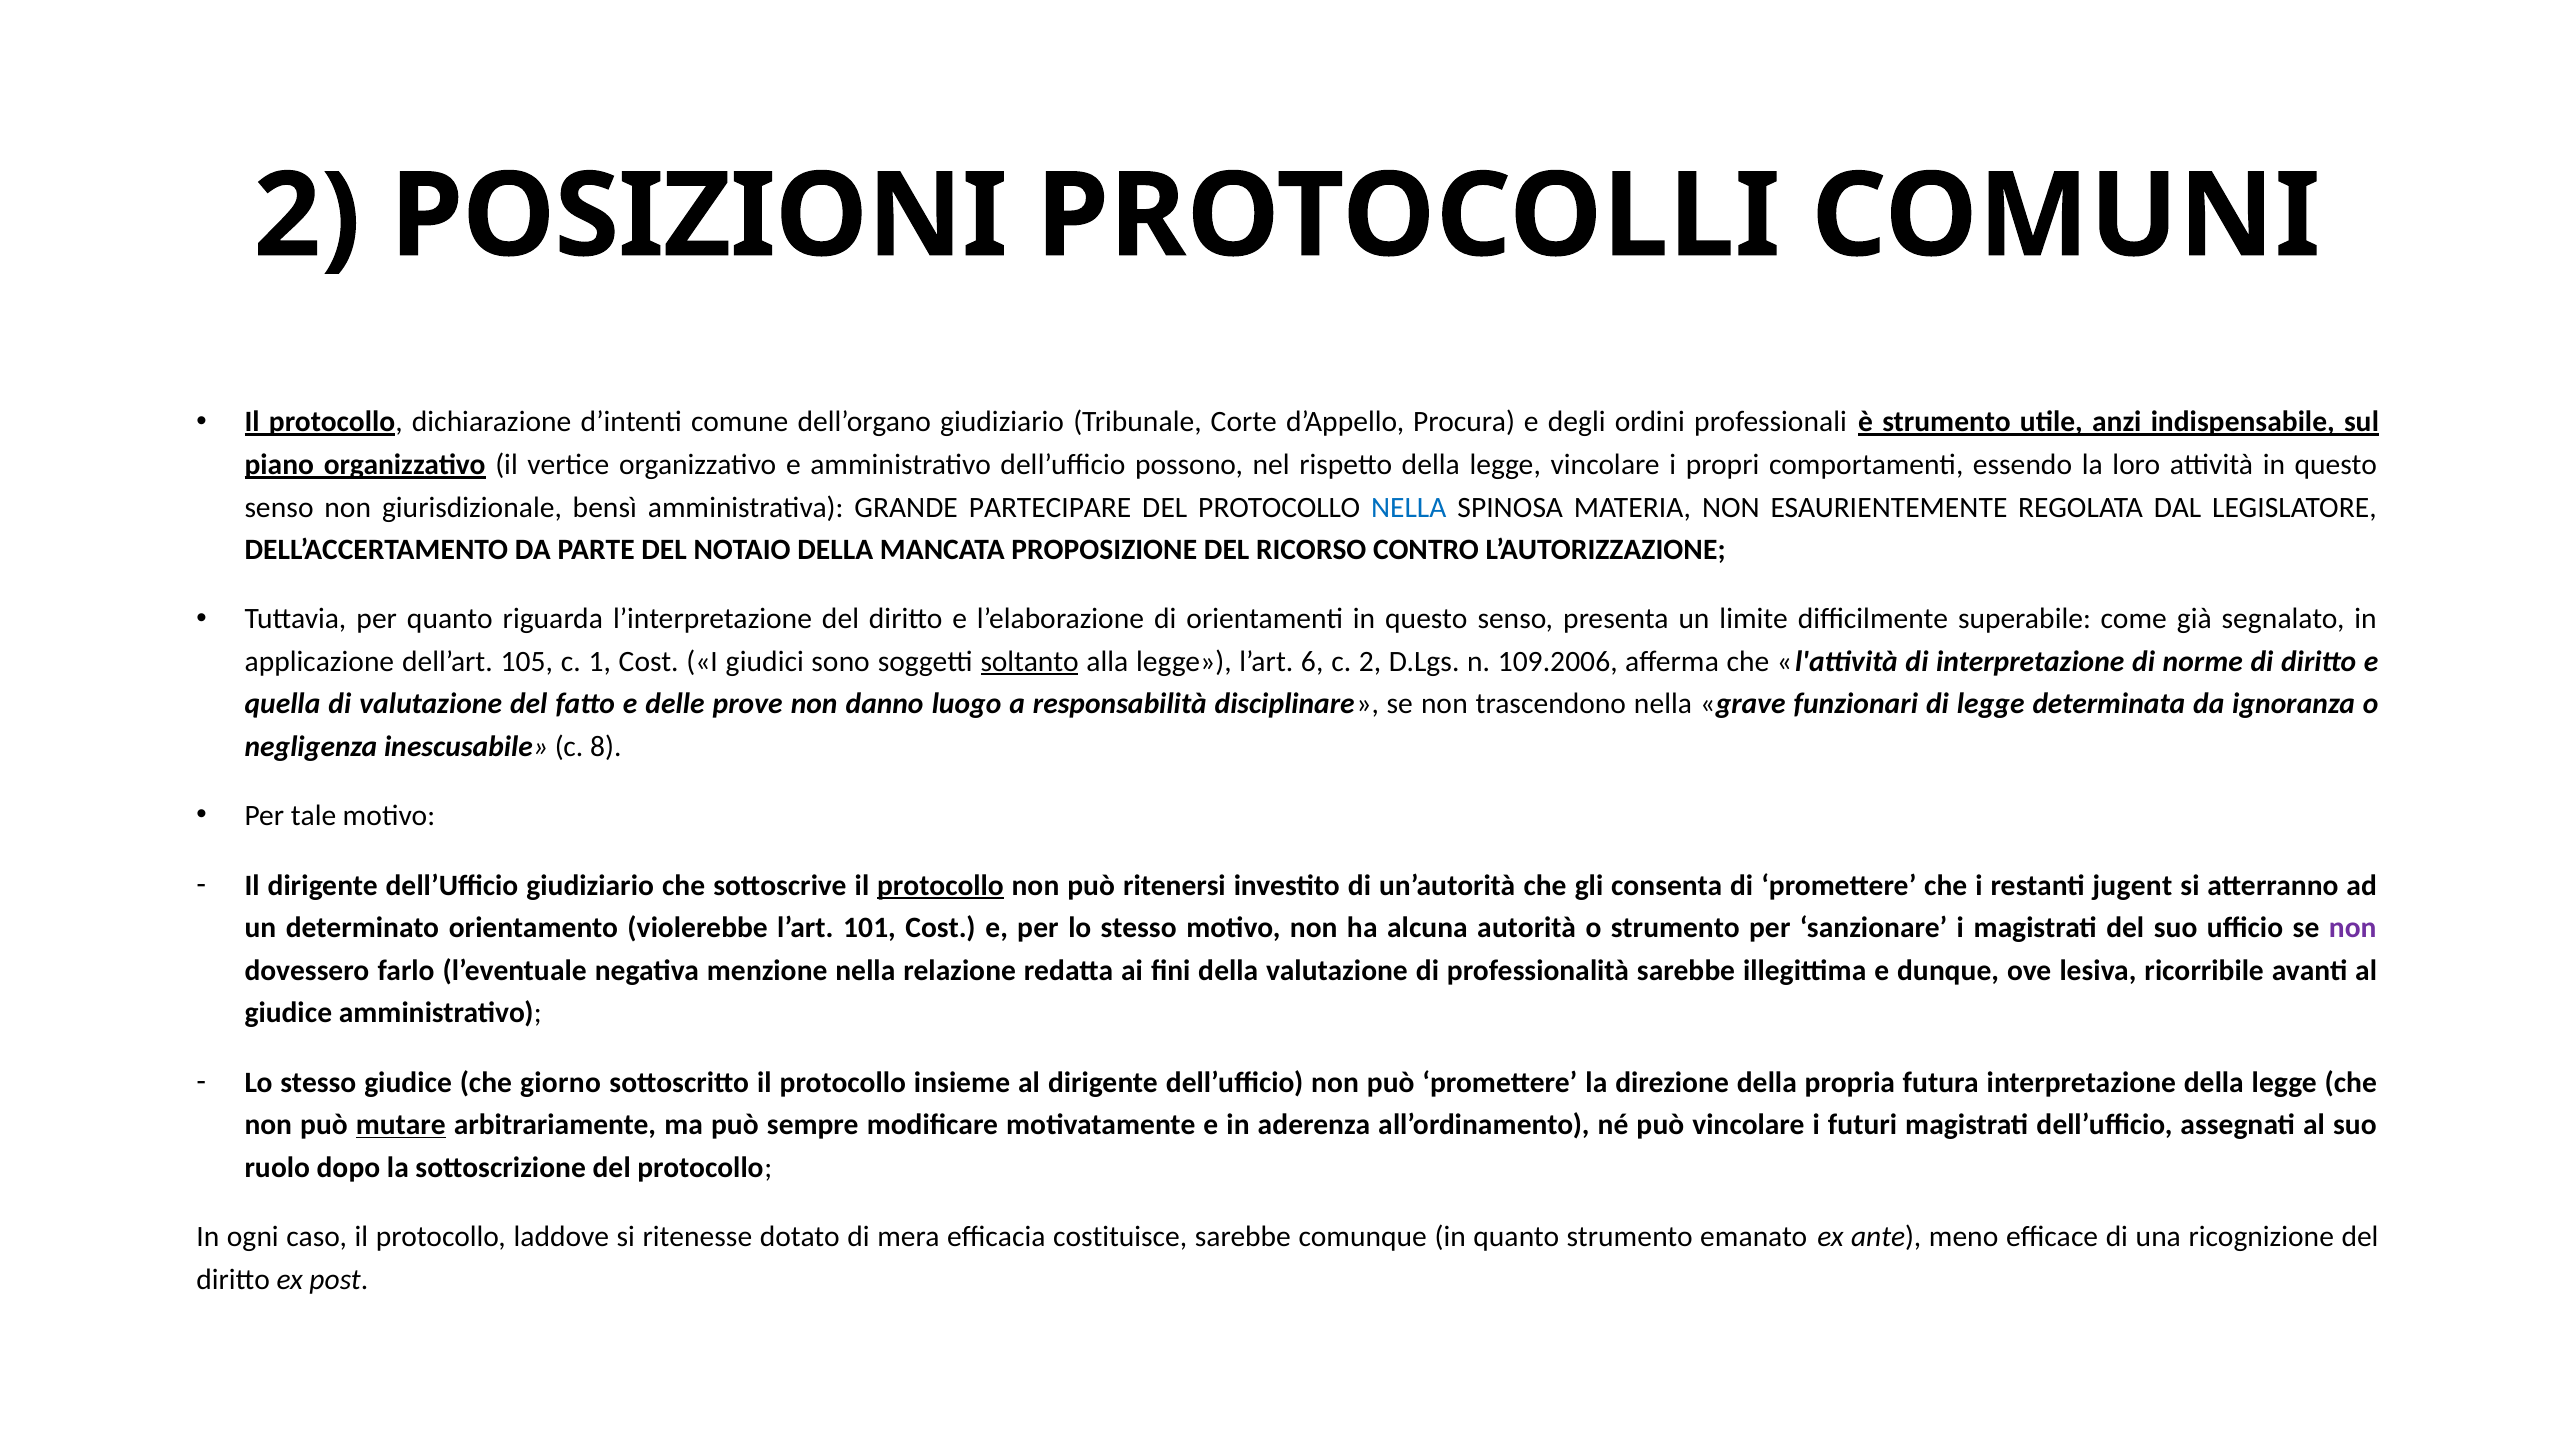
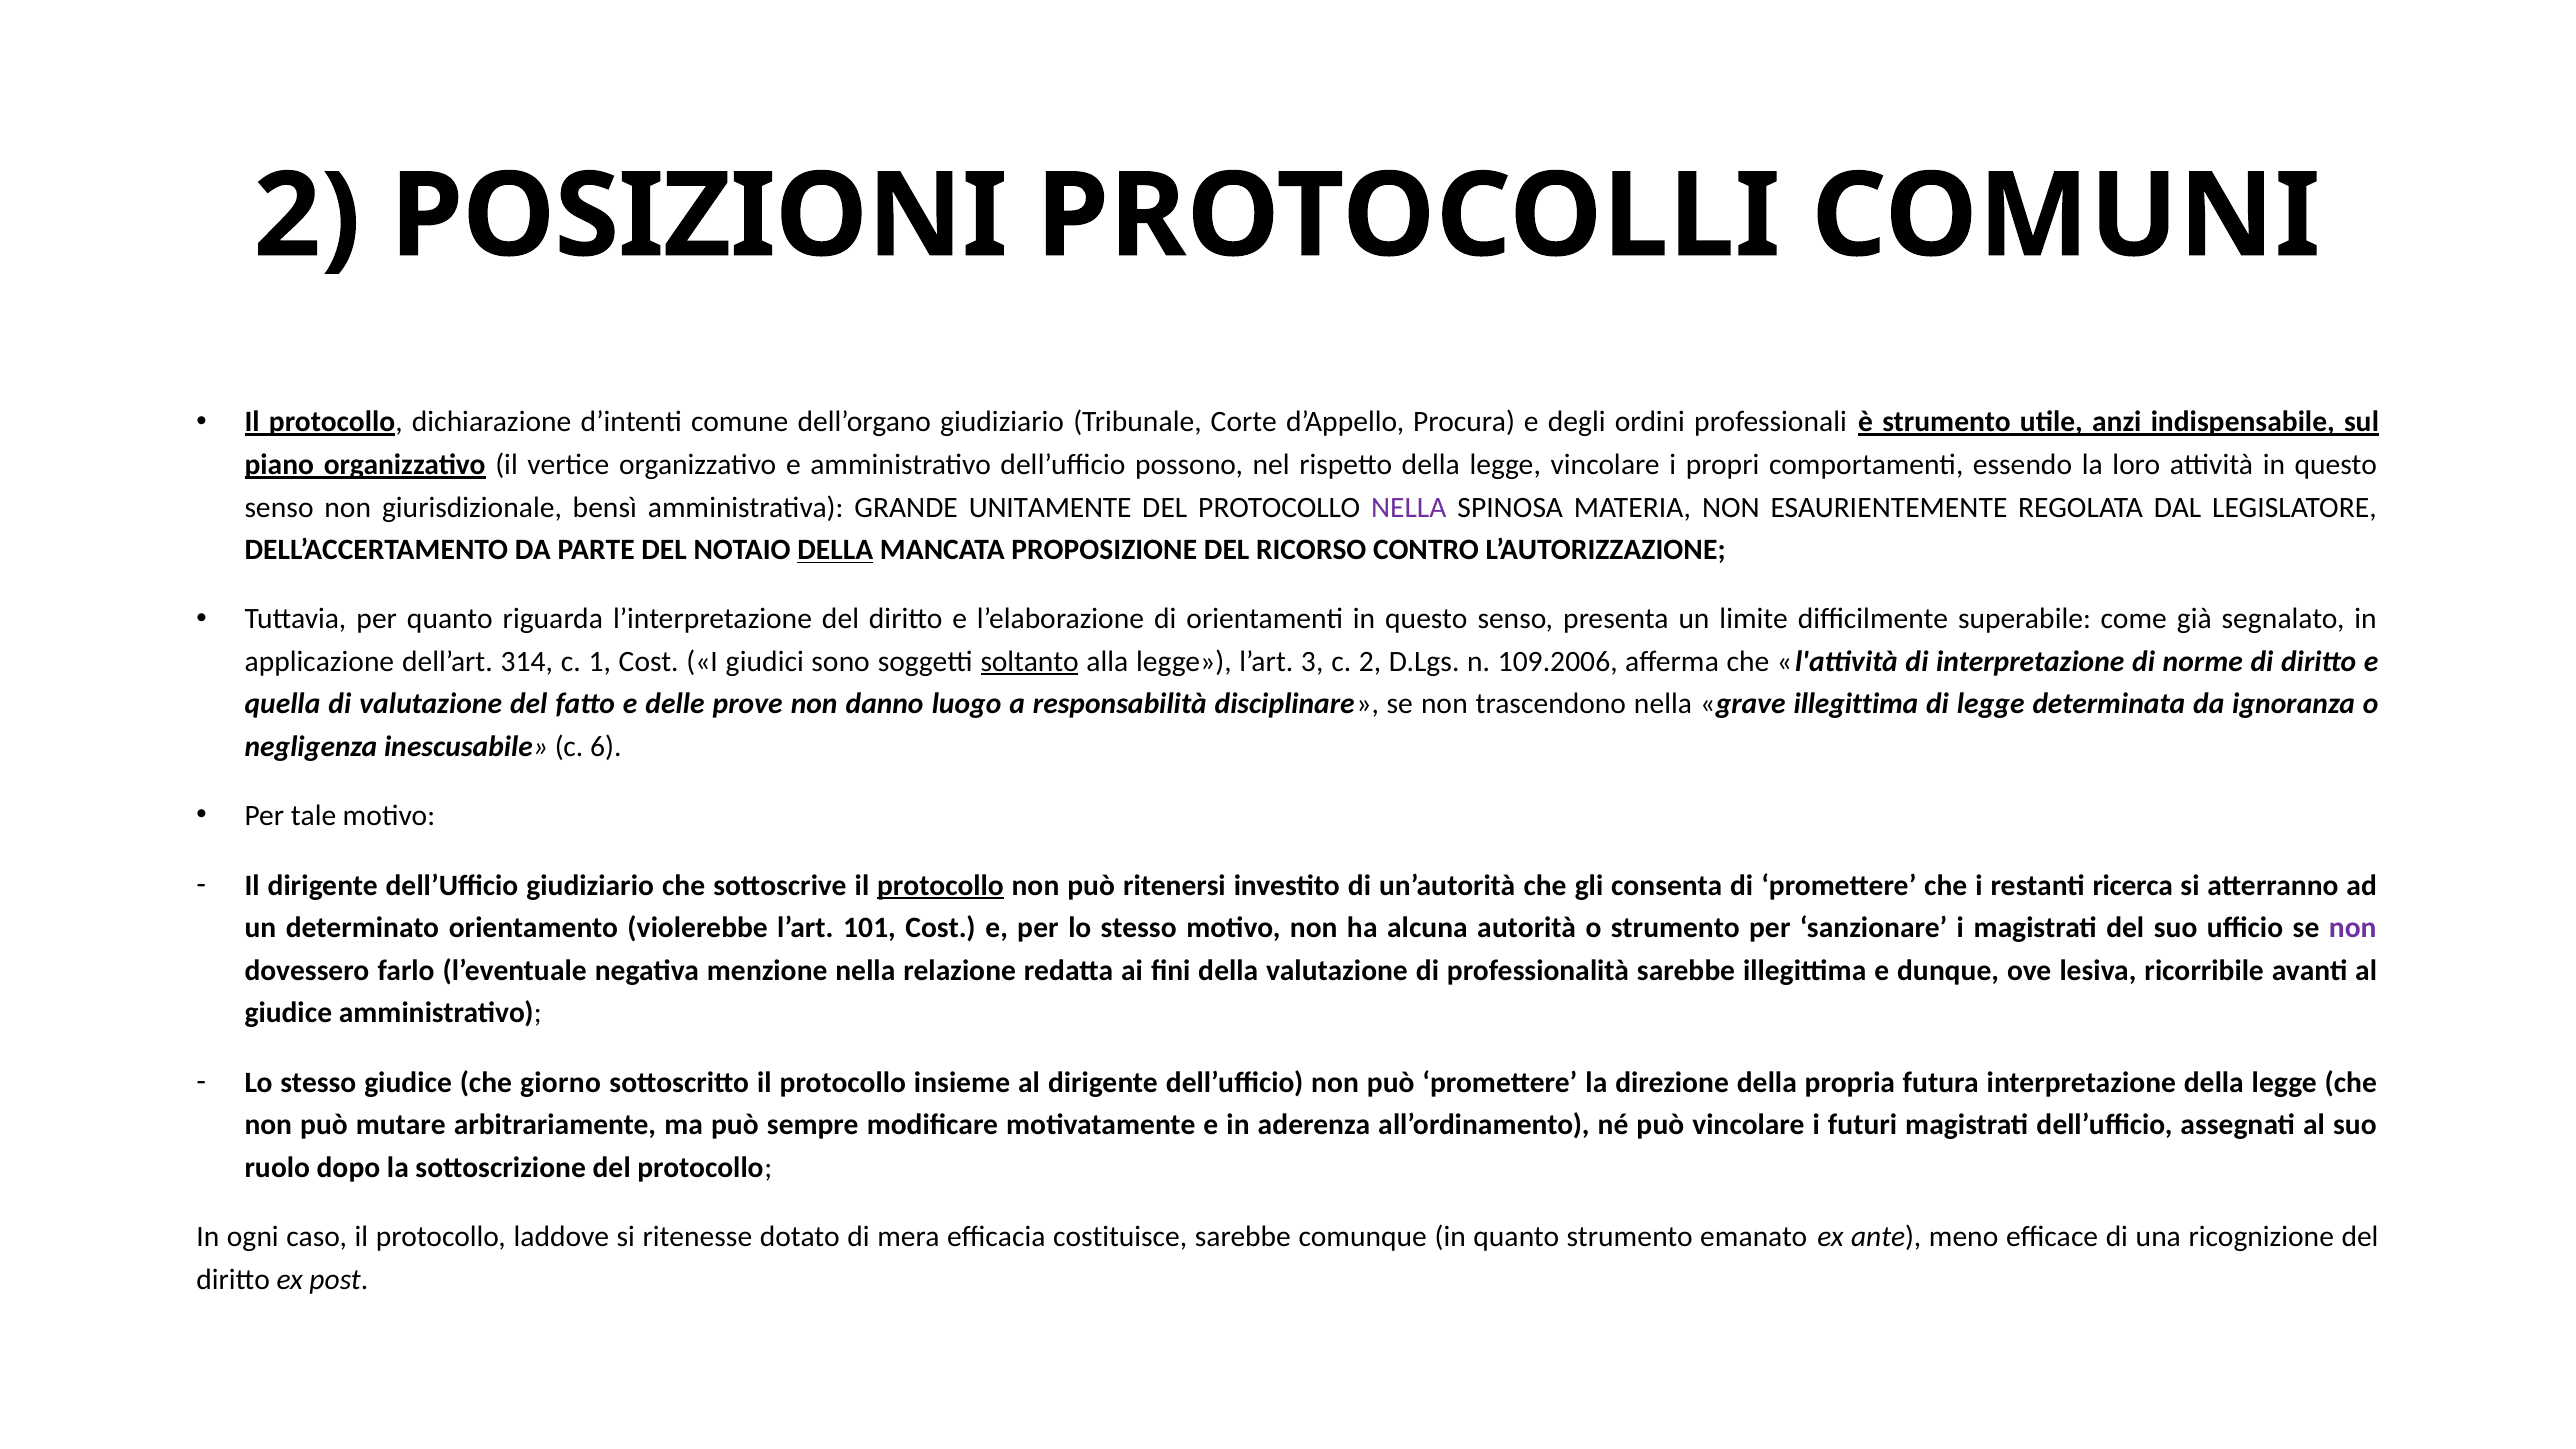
PARTECIPARE: PARTECIPARE -> UNITAMENTE (1050, 507)
NELLA colour: blue -> purple (1409, 507)
DELLA underline: none -> present (835, 550)
105: 105 -> 314 (527, 662)
6: 6 -> 3 (1312, 662)
grave funzionari: funzionari -> illegittima (1856, 704)
8: 8 -> 6 (606, 747)
jugent: jugent -> ricerca (2133, 885)
mutare underline: present -> none (401, 1125)
